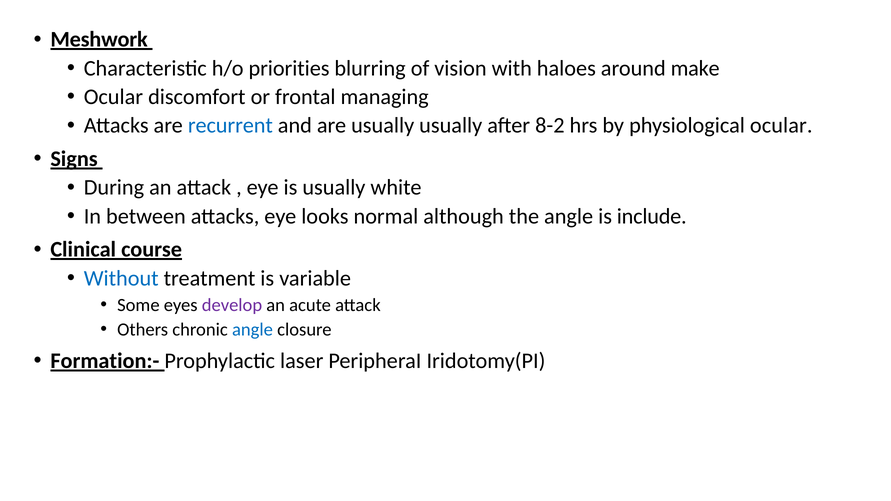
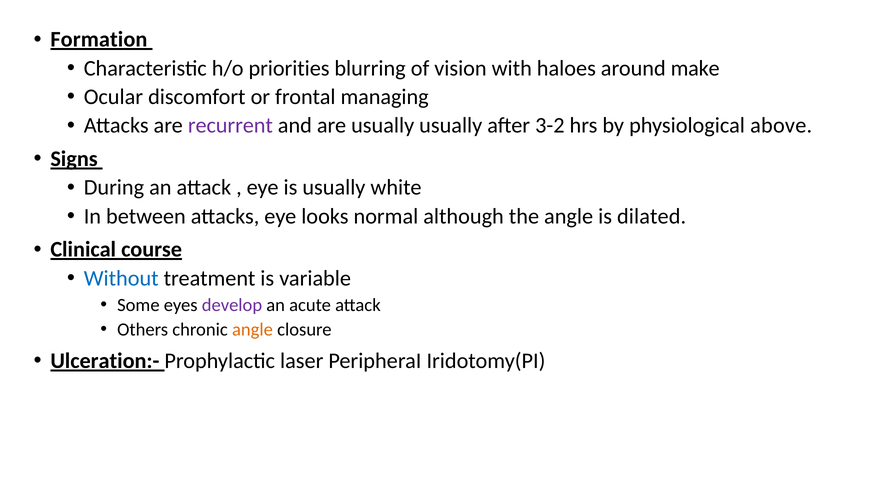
Meshwork: Meshwork -> Formation (99, 40)
recurrent colour: blue -> purple (230, 126)
8-2: 8-2 -> 3-2 (550, 126)
physiological ocular: ocular -> above (781, 126)
include: include -> dilated (652, 216)
angle colour: blue -> orange (252, 330)
Formation:-: Formation:- -> Ulceration:- (105, 361)
